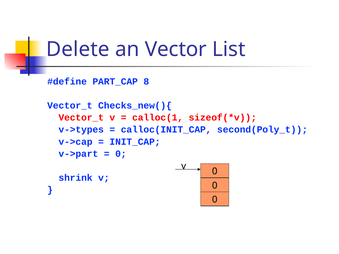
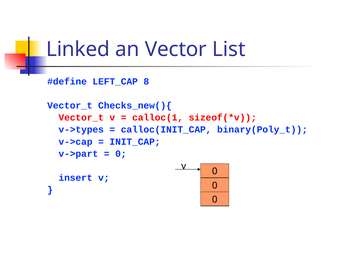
Delete: Delete -> Linked (78, 49)
PART_CAP: PART_CAP -> LEFT_CAP (115, 82)
second(Poly_t: second(Poly_t -> binary(Poly_t (262, 130)
shrink: shrink -> insert (76, 178)
